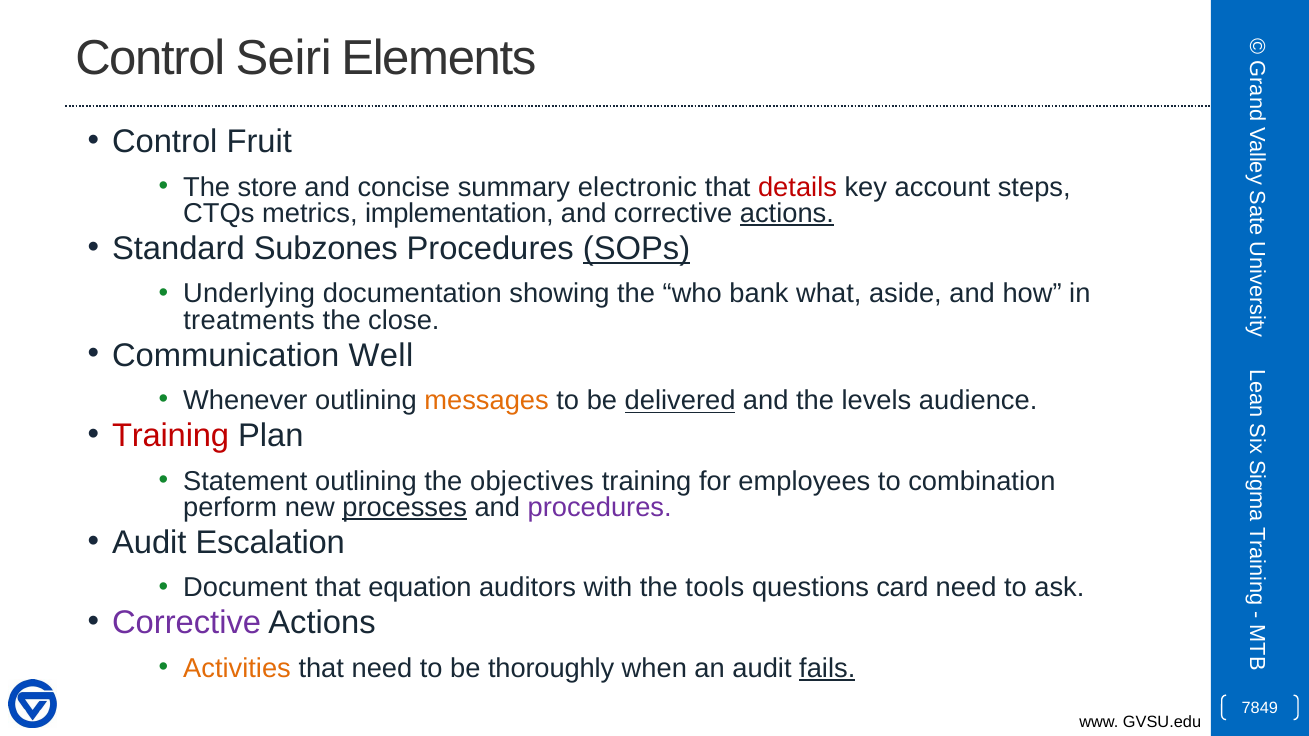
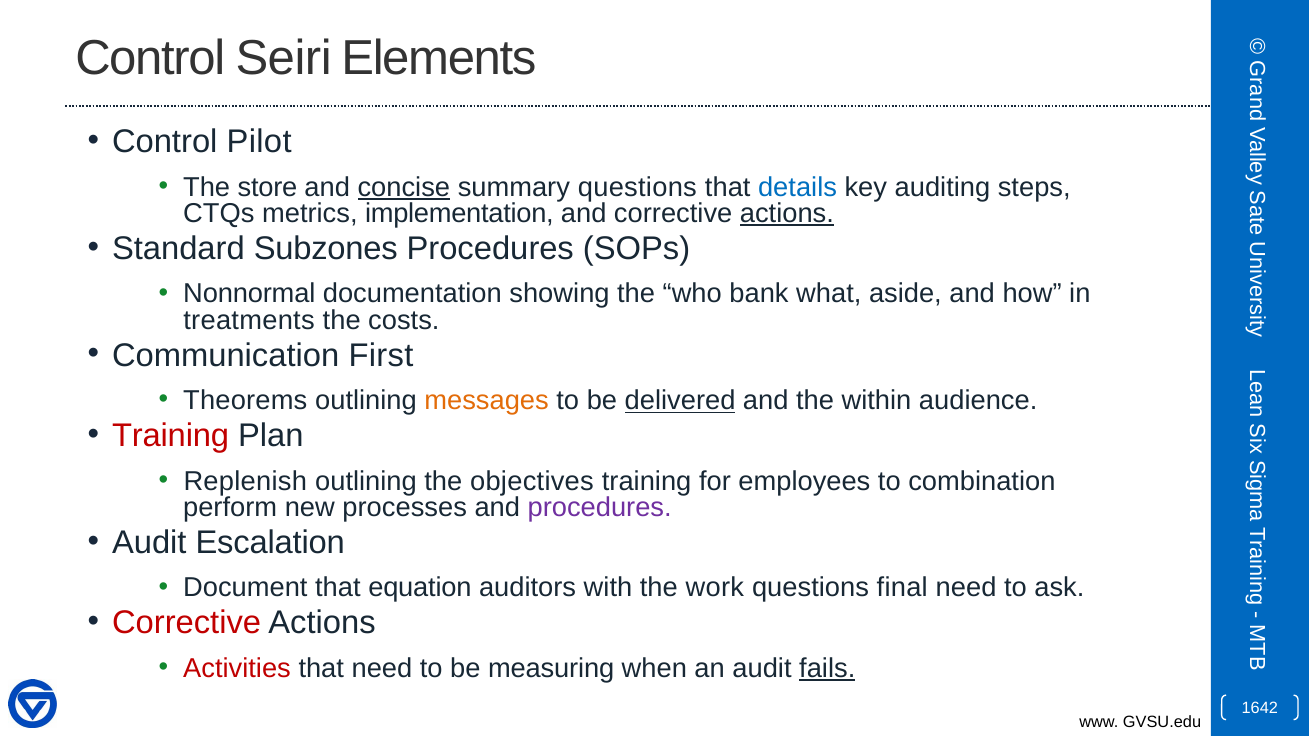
Fruit: Fruit -> Pilot (259, 142)
concise underline: none -> present (404, 187)
summary electronic: electronic -> questions (637, 187)
details colour: red -> blue (798, 187)
account: account -> auditing (942, 187)
SOPs underline: present -> none (637, 249)
Underlying: Underlying -> Nonnormal (249, 294)
close: close -> costs (404, 320)
Well: Well -> First (381, 355)
Whenever: Whenever -> Theorems (245, 401)
levels: levels -> within (876, 401)
Statement: Statement -> Replenish (245, 481)
processes underline: present -> none (405, 507)
tools: tools -> work (715, 588)
card: card -> final (902, 588)
Corrective colour: purple -> red (187, 623)
Activities colour: orange -> red (237, 669)
thoroughly: thoroughly -> measuring (551, 669)
7849: 7849 -> 1642 (1260, 709)
